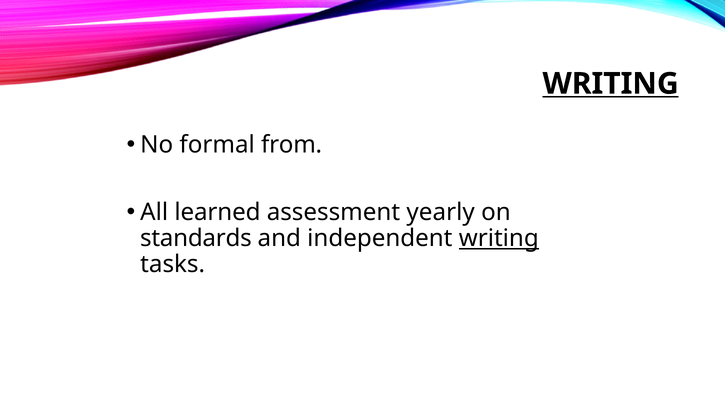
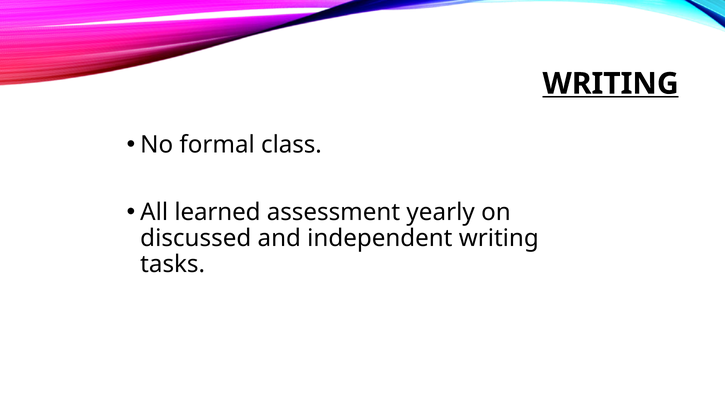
from: from -> class (291, 145)
standards: standards -> discussed (196, 238)
writing underline: present -> none (499, 238)
